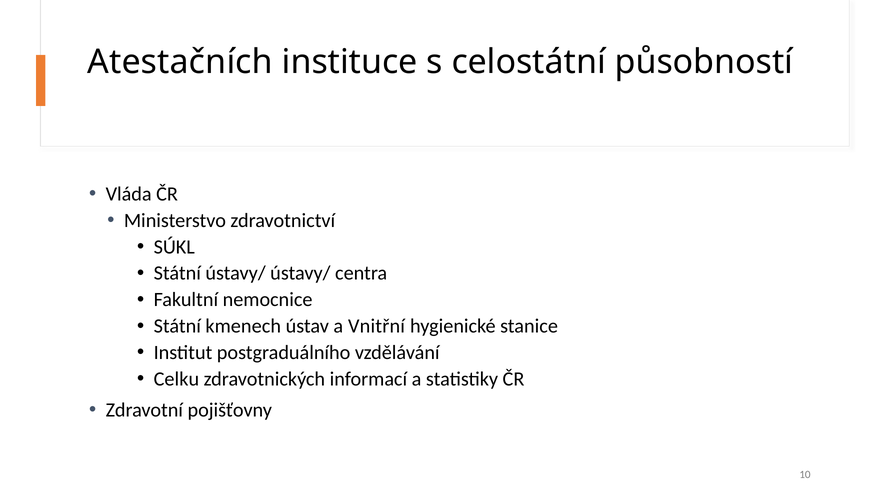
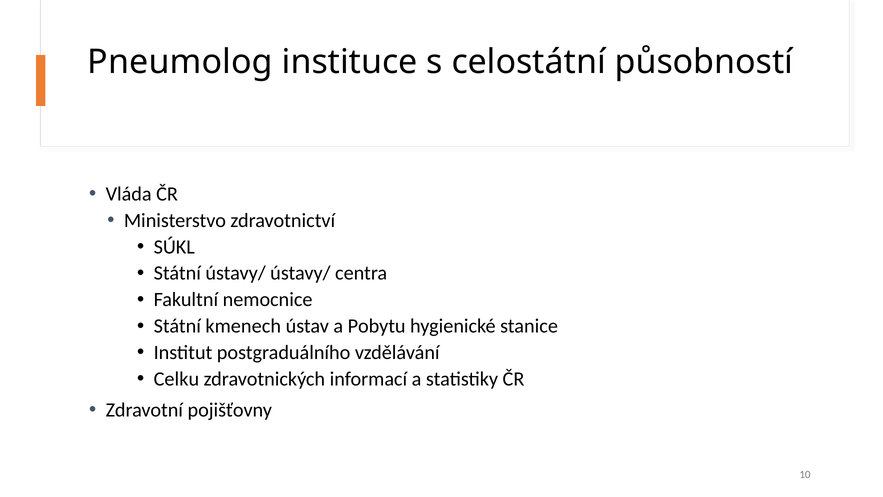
Atestačních: Atestačních -> Pneumolog (180, 62)
Vnitřní: Vnitřní -> Pobytu (377, 326)
